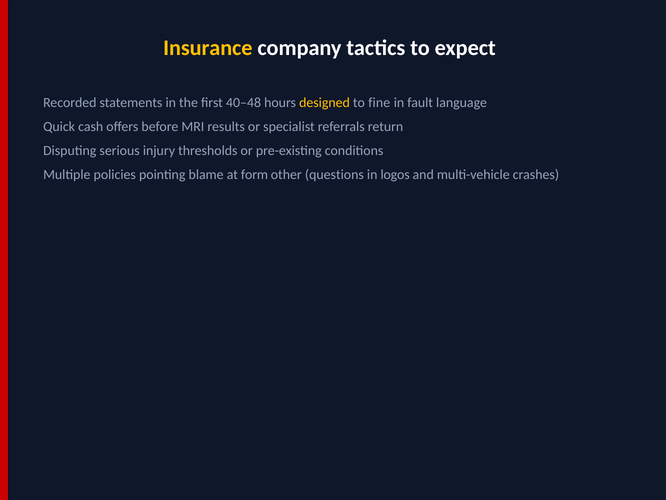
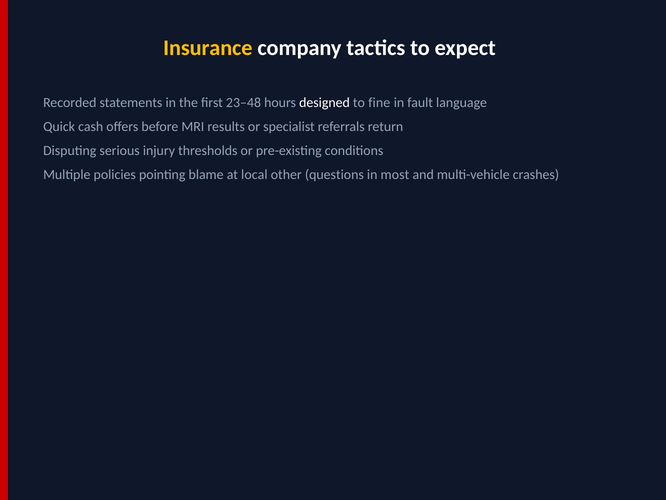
40–48: 40–48 -> 23–48 (244, 102)
designed colour: yellow -> white (325, 102)
form: form -> local (254, 175)
logos: logos -> most (395, 175)
